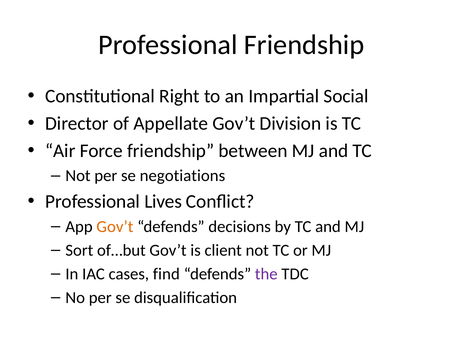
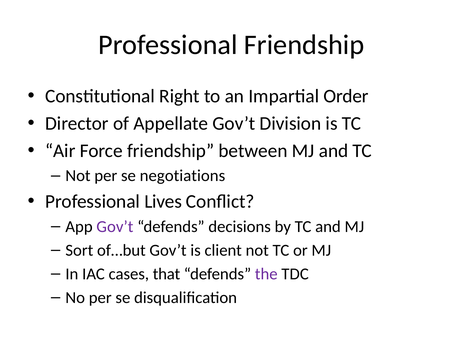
Social: Social -> Order (346, 96)
Gov’t colour: orange -> purple (115, 227)
find: find -> that (167, 274)
